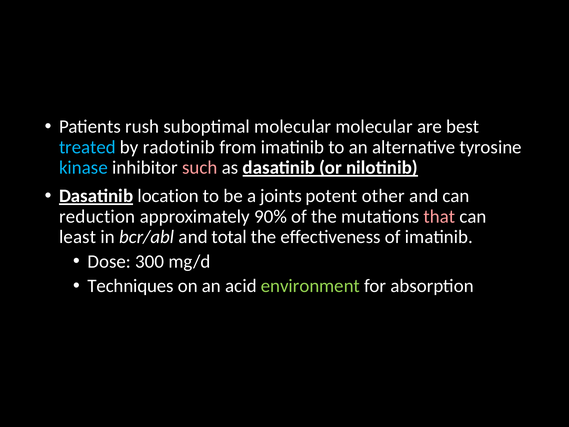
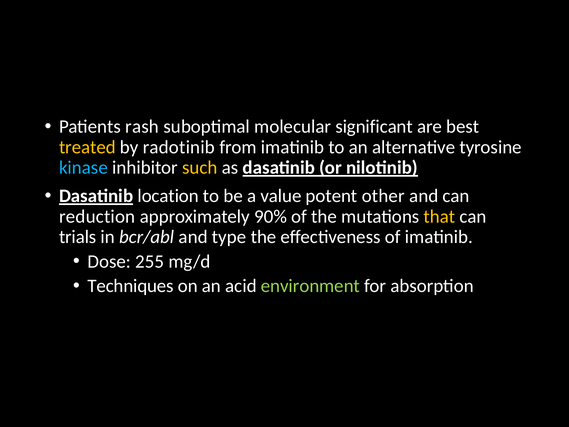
rush: rush -> rash (142, 127)
molecular molecular: molecular -> significant (374, 127)
treated colour: light blue -> yellow (87, 147)
such colour: pink -> yellow (200, 168)
joints: joints -> value (281, 196)
that colour: pink -> yellow (439, 216)
least: least -> trials (78, 237)
total: total -> type (229, 237)
300: 300 -> 255 (150, 261)
